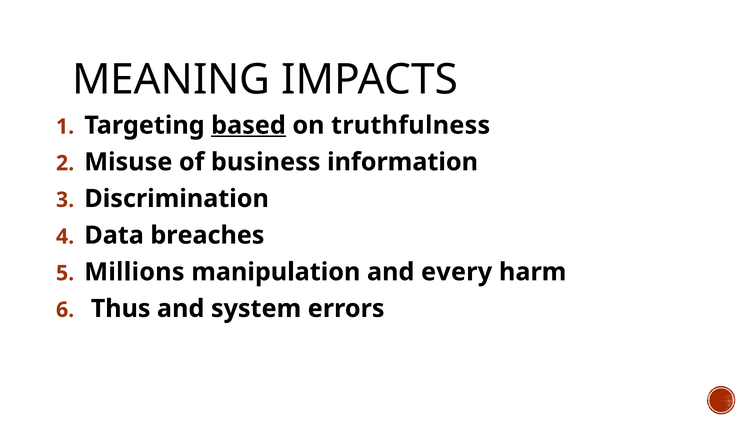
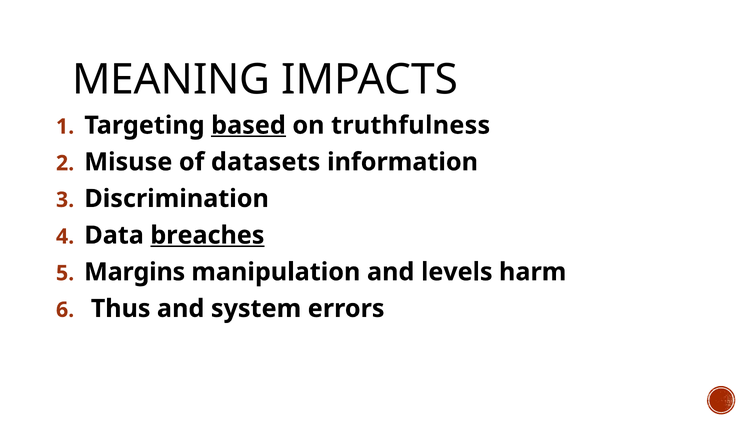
business: business -> datasets (266, 162)
breaches underline: none -> present (207, 235)
Millions: Millions -> Margins (135, 272)
every: every -> levels (457, 272)
